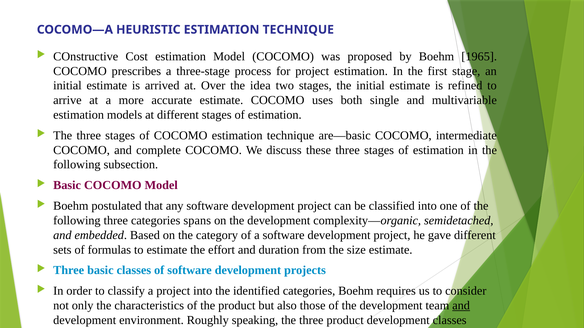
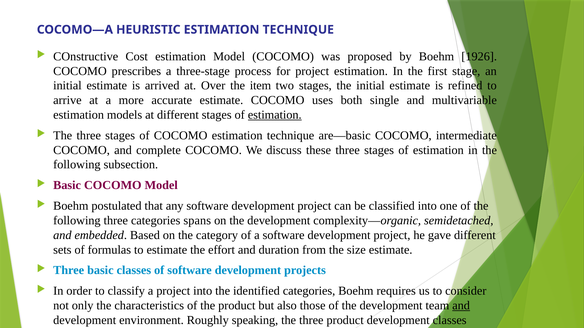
1965: 1965 -> 1926 (479, 57)
idea: idea -> item (260, 86)
estimation underline: none -> present (275, 115)
